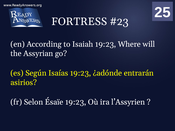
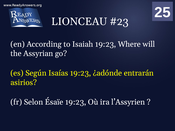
FORTRESS: FORTRESS -> LIONCEAU (79, 22)
